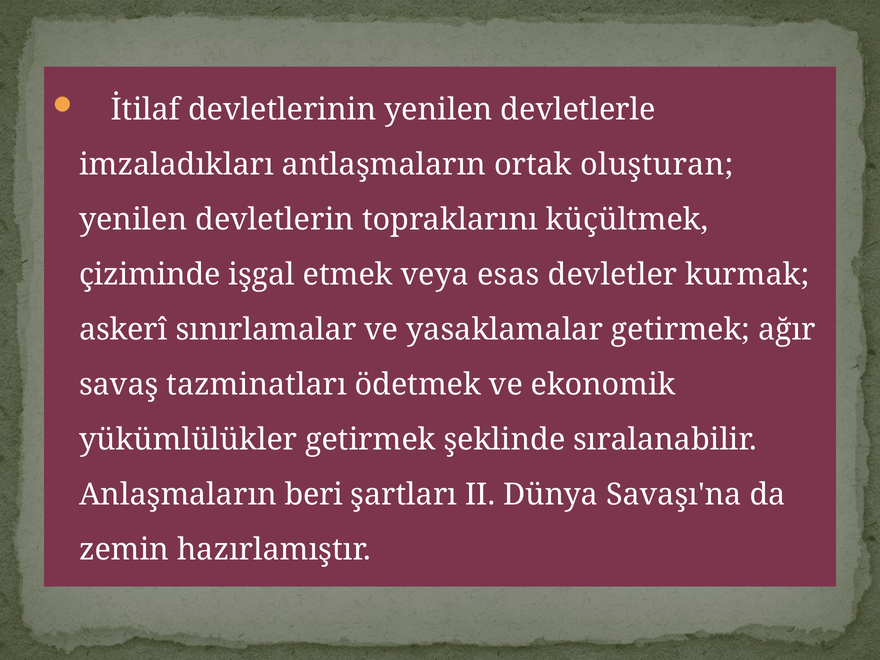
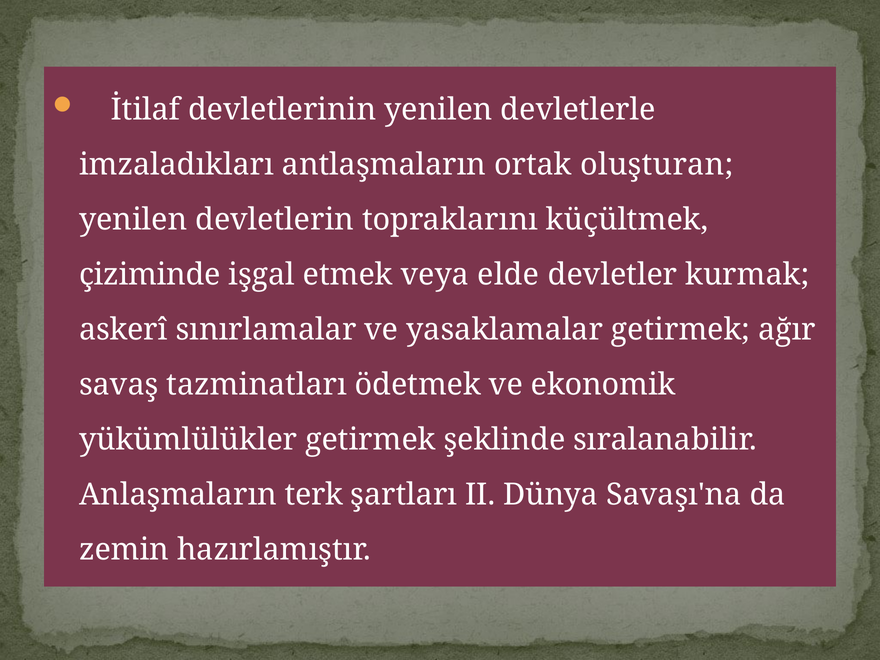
esas: esas -> elde (508, 275)
beri: beri -> terk (314, 495)
